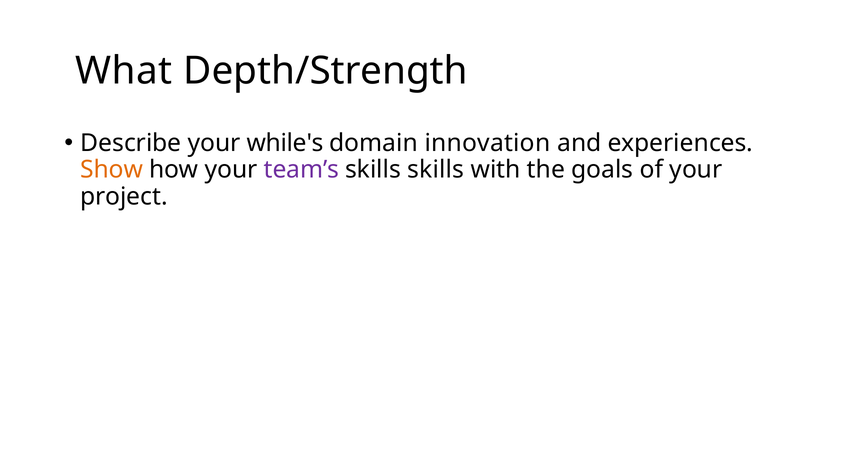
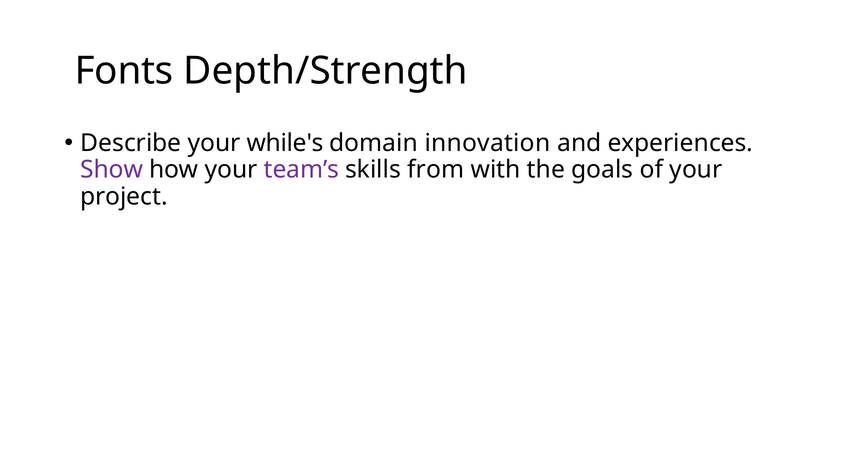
What: What -> Fonts (124, 71)
Show colour: orange -> purple (112, 170)
skills skills: skills -> from (436, 170)
